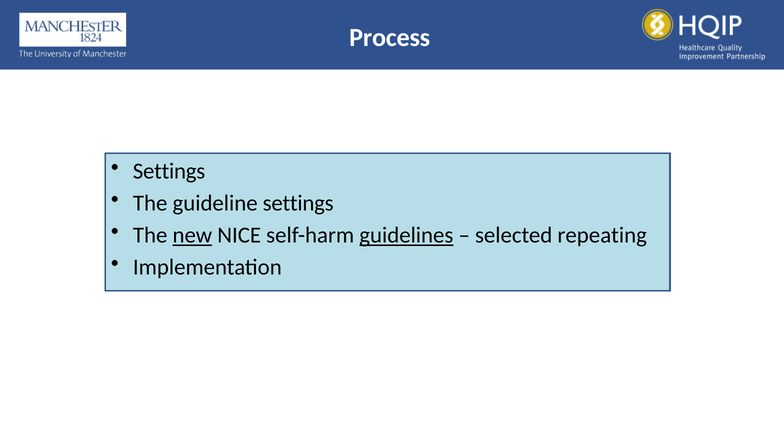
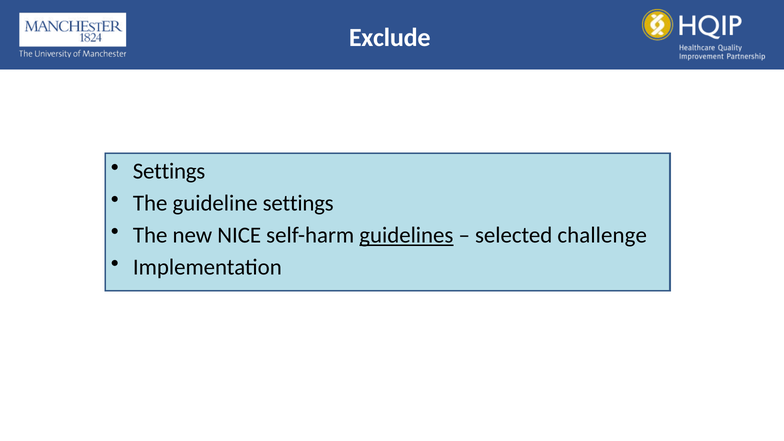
Process: Process -> Exclude (390, 37)
new underline: present -> none (192, 235)
repeating: repeating -> challenge (602, 235)
